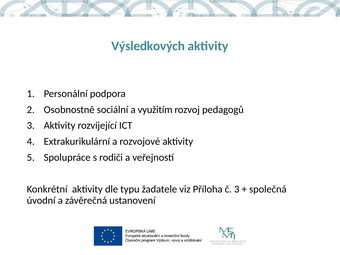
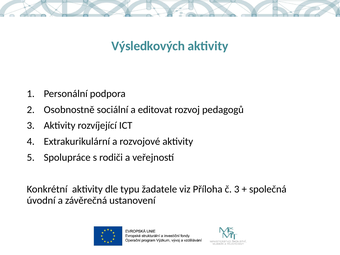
využitím: využitím -> editovat (155, 110)
